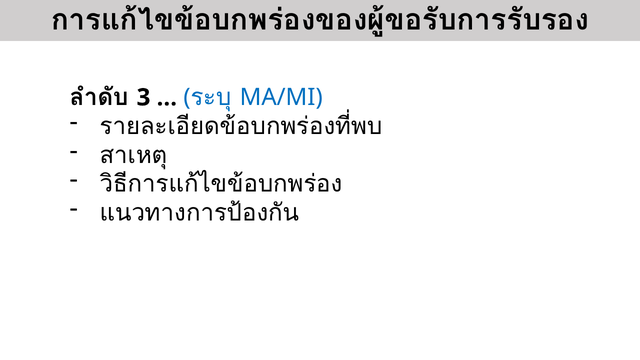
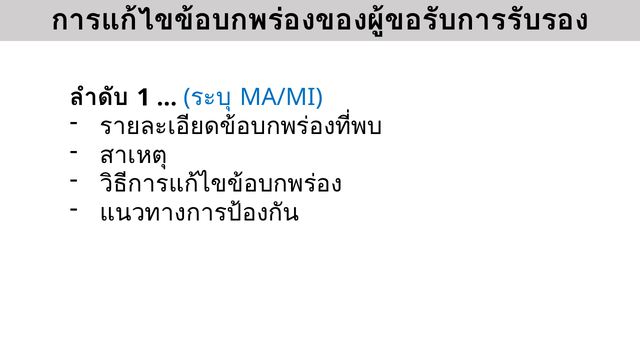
3: 3 -> 1 (144, 97)
